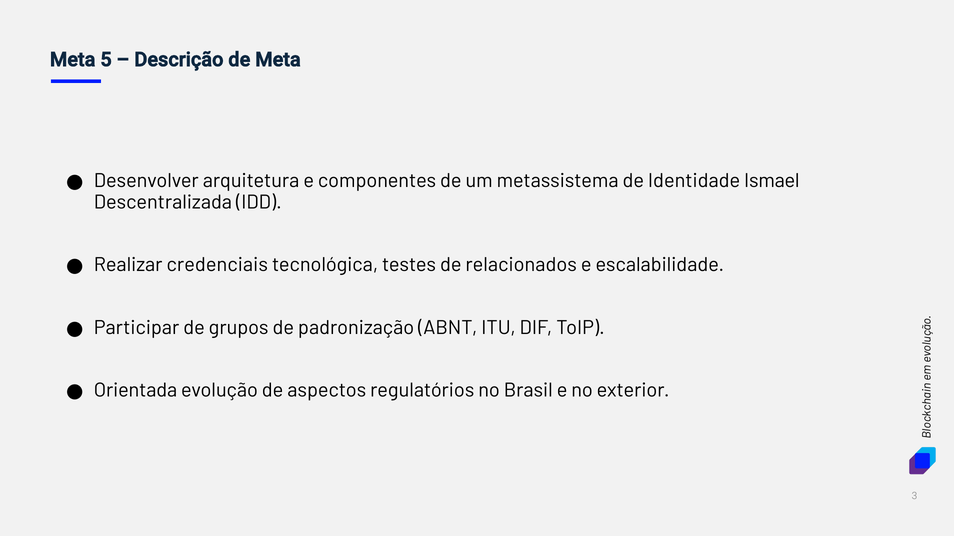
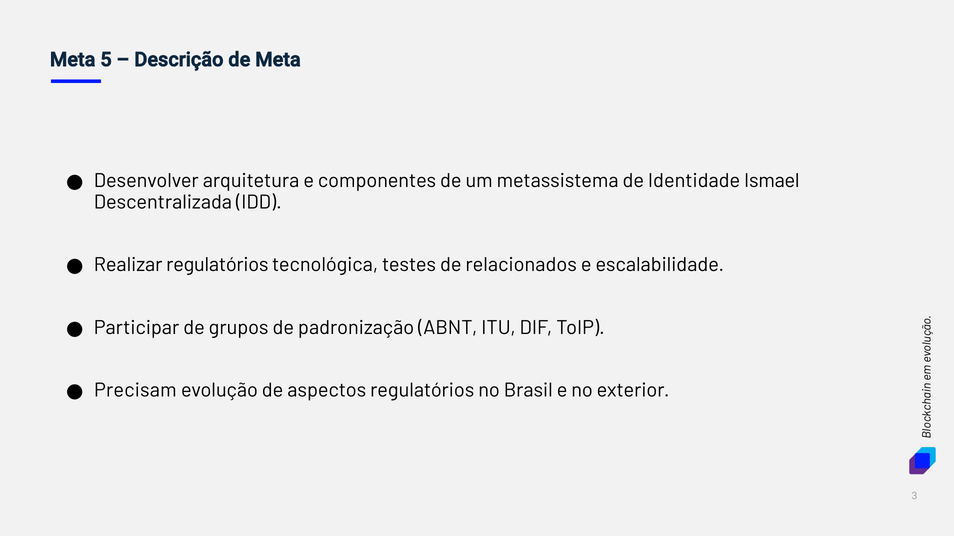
Realizar credenciais: credenciais -> regulatórios (217, 265)
Orientada: Orientada -> Precisam (135, 391)
